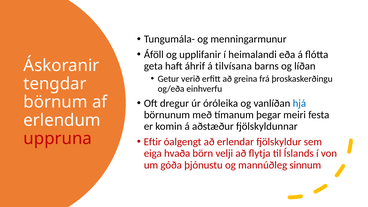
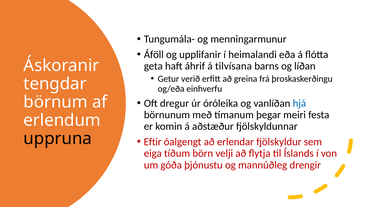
uppruna colour: red -> black (58, 139)
hvaða: hvaða -> tíðum (177, 153)
sinnum: sinnum -> drengir (305, 165)
